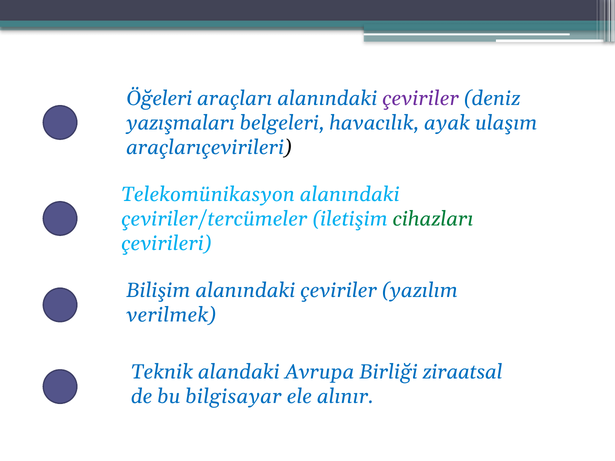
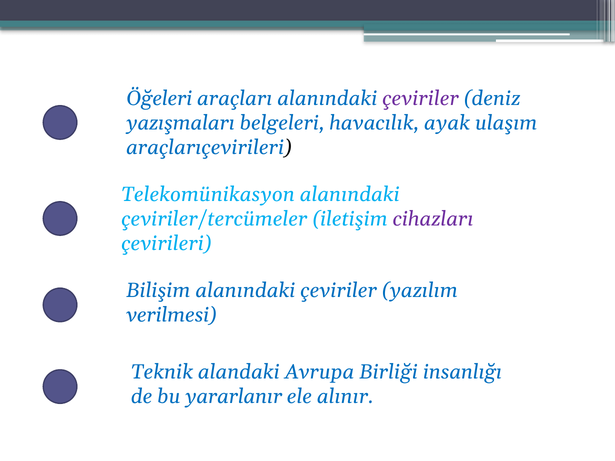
cihazları colour: green -> purple (433, 219)
verilmek: verilmek -> verilmesi (171, 315)
ziraatsal: ziraatsal -> insanlığı (462, 372)
bilgisayar: bilgisayar -> yararlanır (234, 397)
